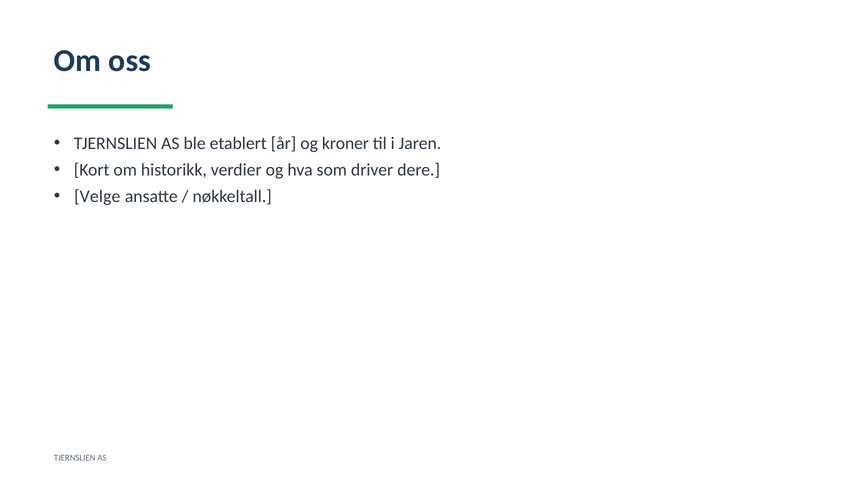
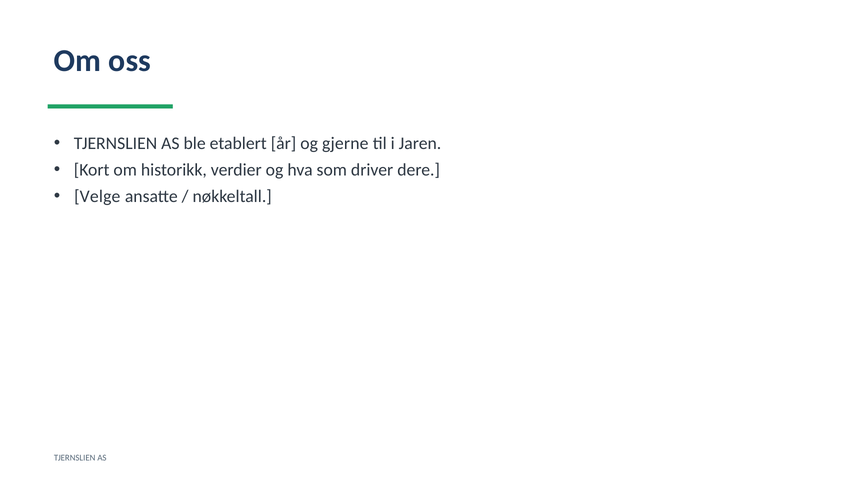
kroner: kroner -> gjerne (345, 144)
